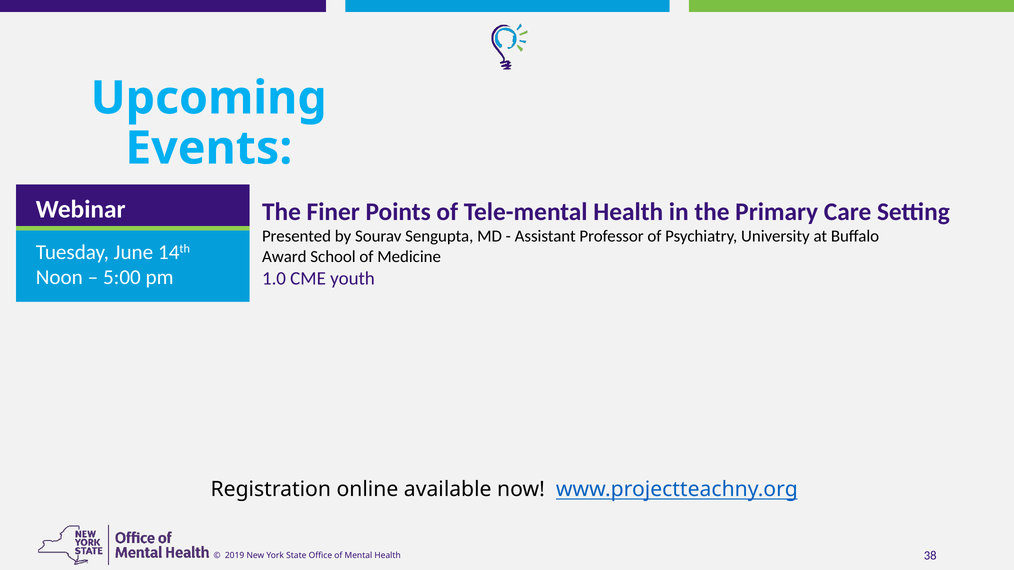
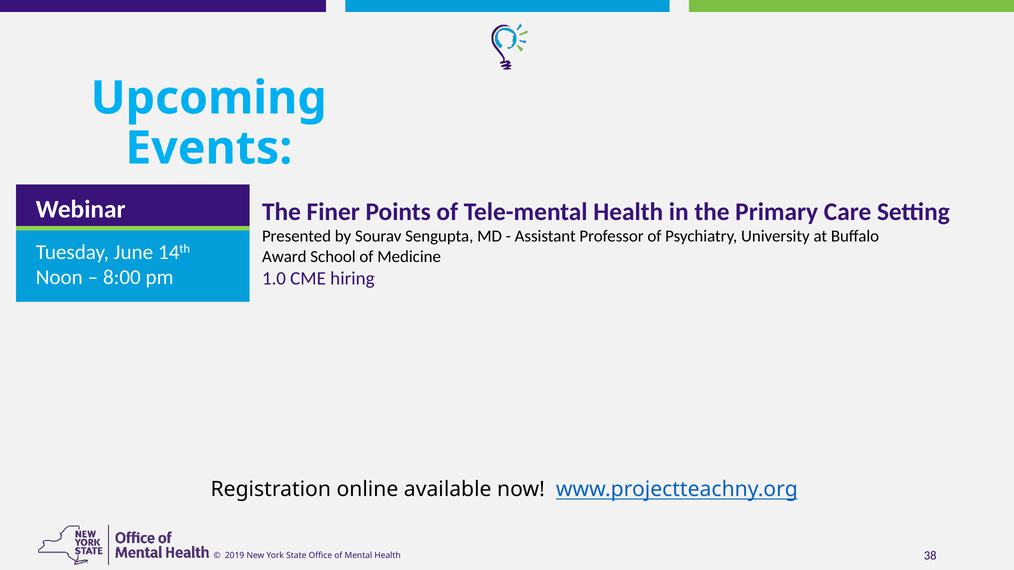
5:00: 5:00 -> 8:00 (122, 278)
youth: youth -> hiring (352, 279)
